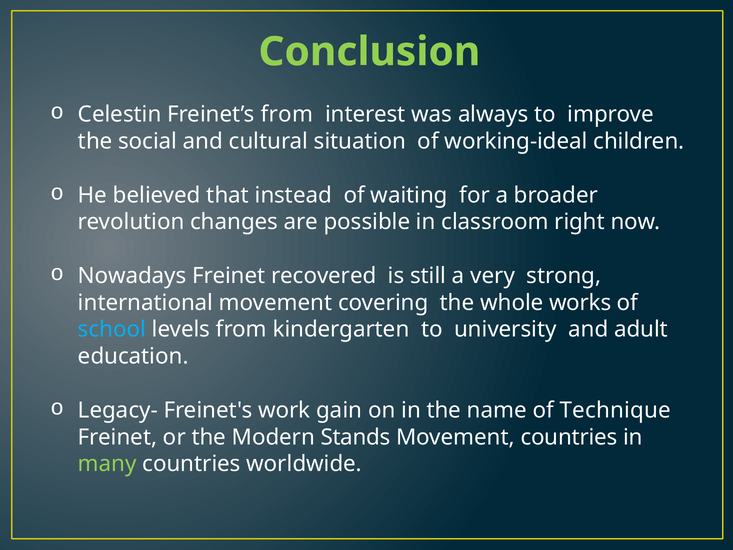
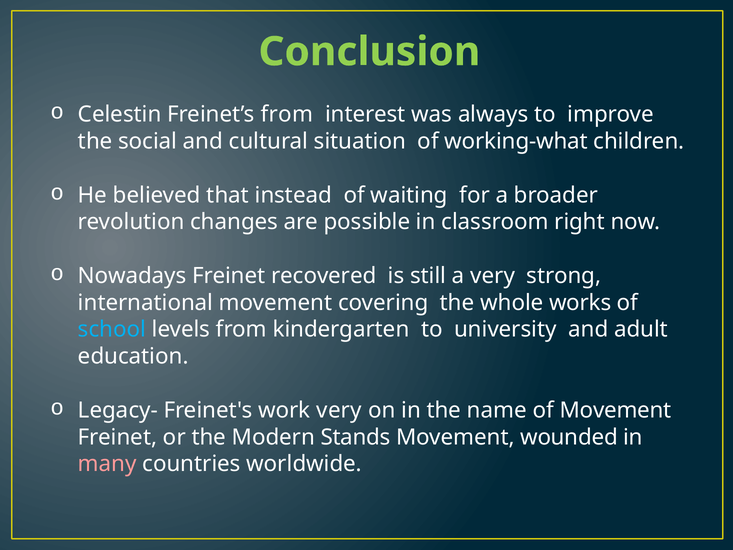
working-ideal: working-ideal -> working-what (516, 141)
work gain: gain -> very (339, 410)
of Technique: Technique -> Movement (616, 410)
Movement countries: countries -> wounded (569, 437)
many colour: light green -> pink (107, 464)
